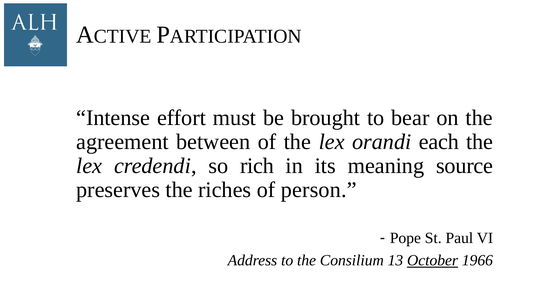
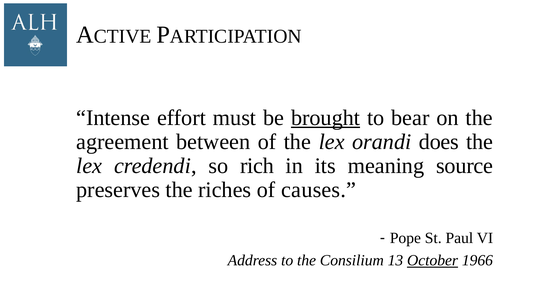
brought underline: none -> present (326, 118)
each: each -> does (439, 142)
person: person -> causes (319, 190)
